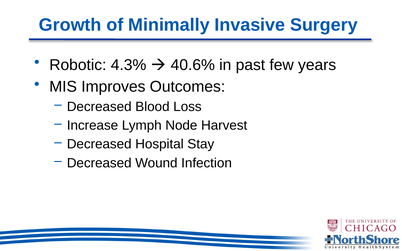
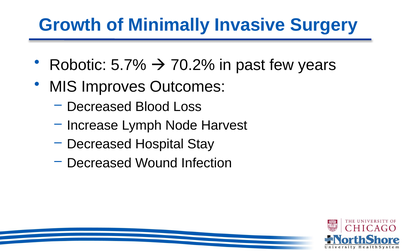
4.3%: 4.3% -> 5.7% (129, 65)
40.6%: 40.6% -> 70.2% (193, 65)
